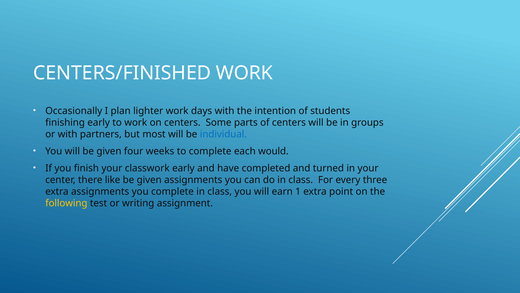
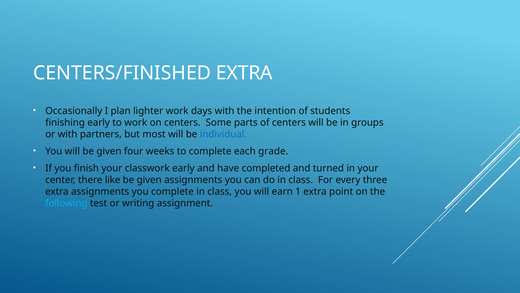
CENTERS/FINISHED WORK: WORK -> EXTRA (244, 73)
would: would -> grade (273, 151)
following colour: yellow -> light blue (66, 203)
